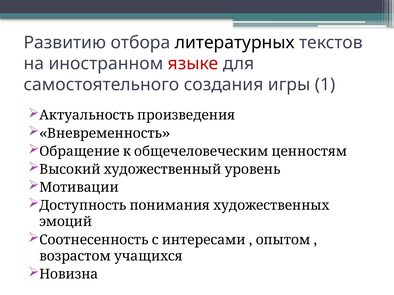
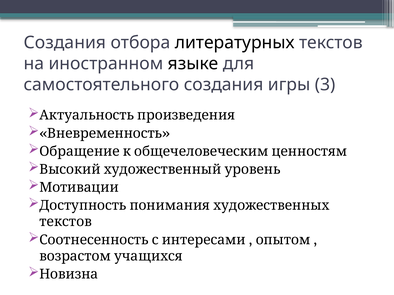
Развитию: Развитию -> Создания (65, 43)
языке colour: red -> black (193, 64)
1: 1 -> 3 (325, 85)
эмоций: эмоций -> текстов (66, 222)
